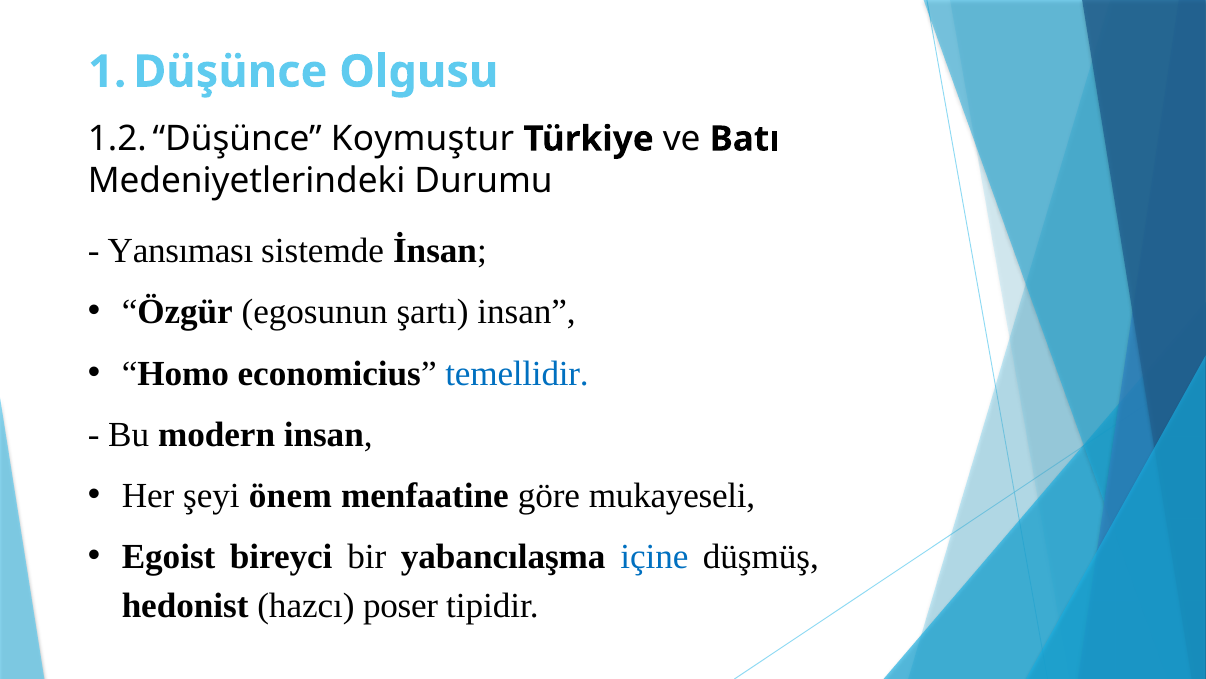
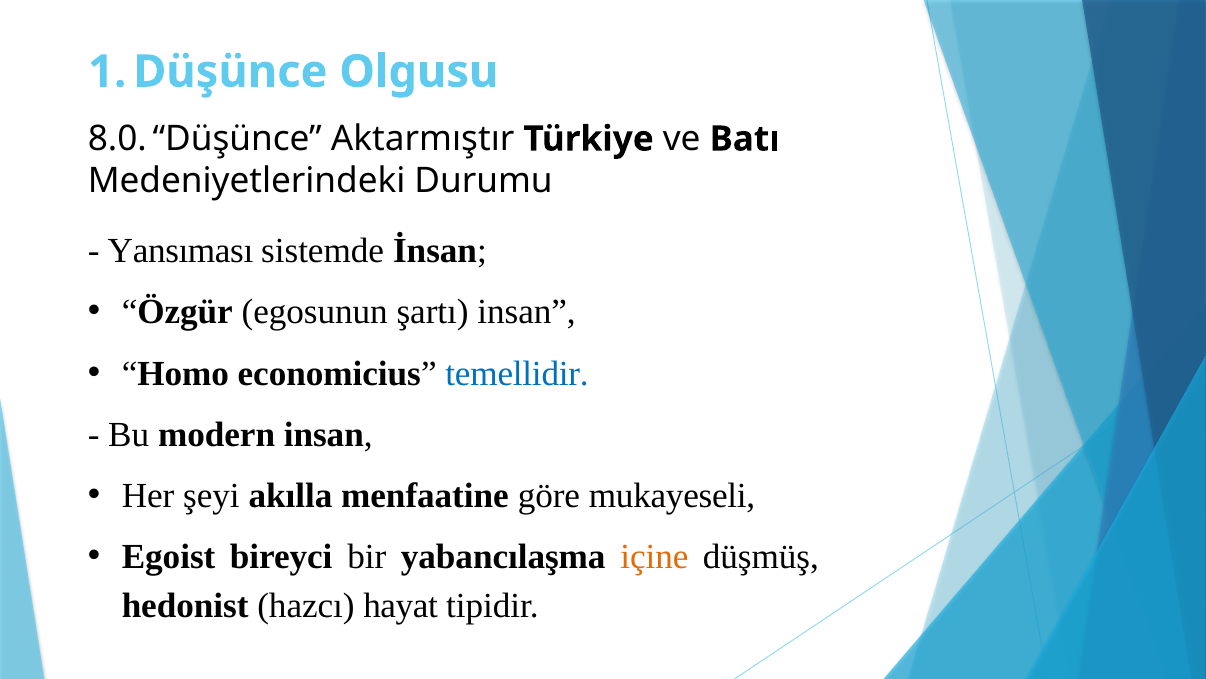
1.2: 1.2 -> 8.0 (117, 139)
Koymuştur: Koymuştur -> Aktarmıştır (423, 139)
önem: önem -> akılla (291, 495)
içine colour: blue -> orange (654, 556)
poser: poser -> hayat (401, 605)
